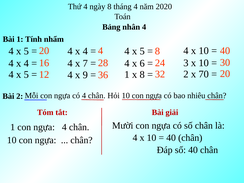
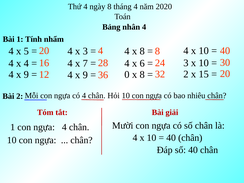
4: 4 -> 3 (85, 51)
5: 5 -> 8 (142, 51)
70: 70 -> 15 (204, 74)
5: 5 -> 9 (26, 75)
1: 1 -> 0 (127, 75)
